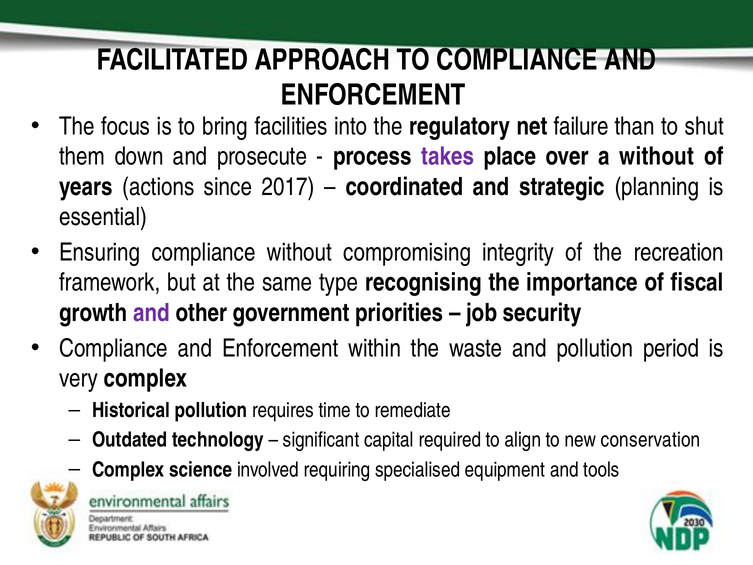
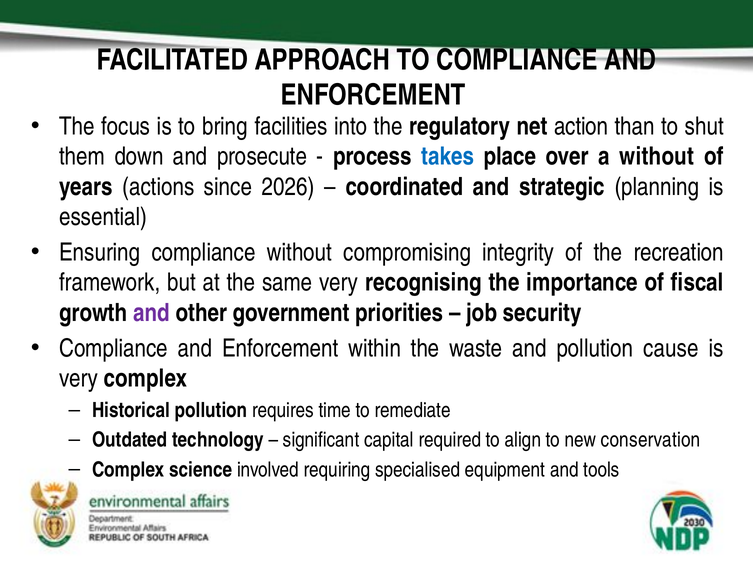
failure: failure -> action (581, 126)
takes colour: purple -> blue (448, 157)
2017: 2017 -> 2026 (288, 187)
same type: type -> very (339, 282)
period: period -> cause (671, 348)
